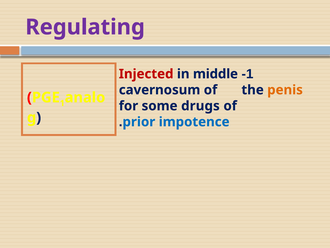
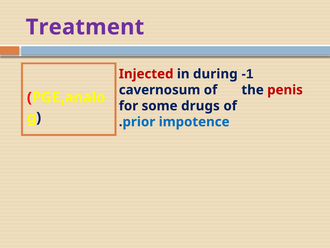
Regulating: Regulating -> Treatment (85, 27)
middle: middle -> during (215, 74)
penis colour: orange -> red (285, 90)
